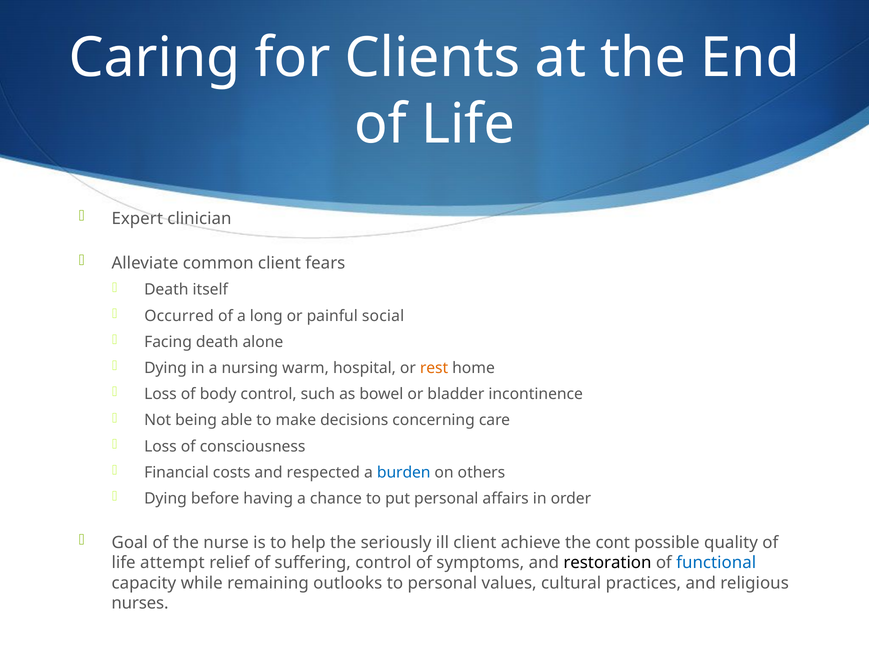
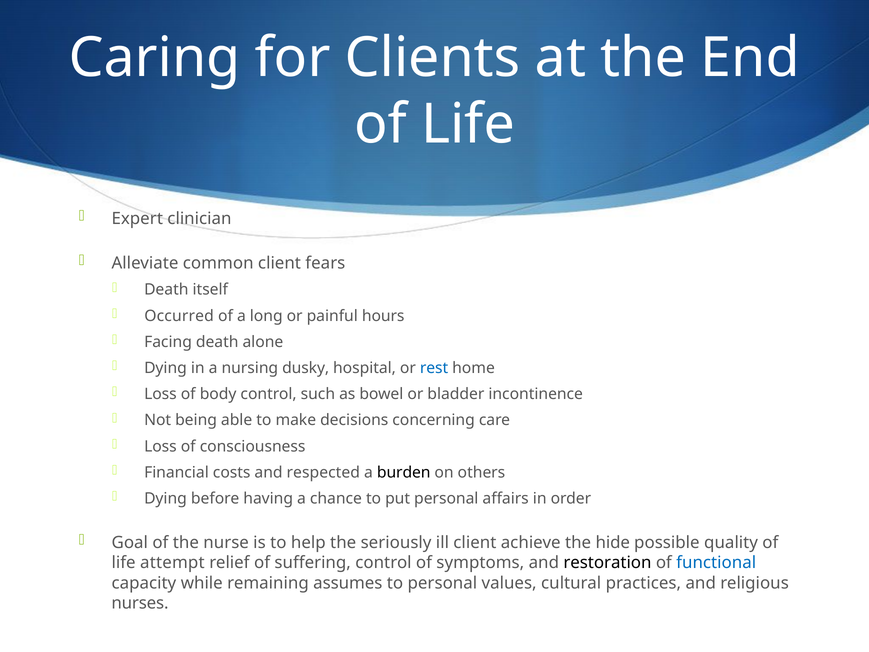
social: social -> hours (383, 316)
warm: warm -> dusky (306, 368)
rest colour: orange -> blue (434, 368)
burden colour: blue -> black (404, 472)
cont: cont -> hide (613, 542)
outlooks: outlooks -> assumes (348, 583)
